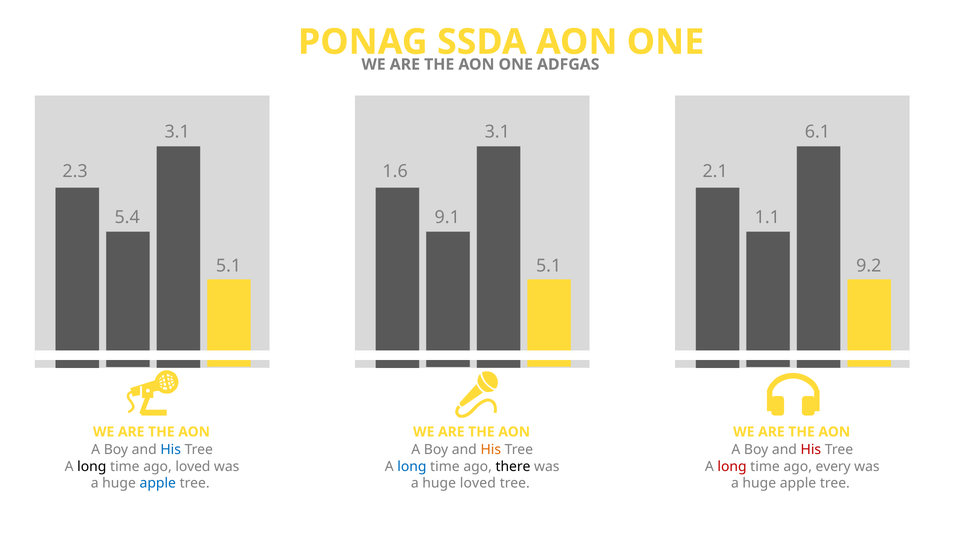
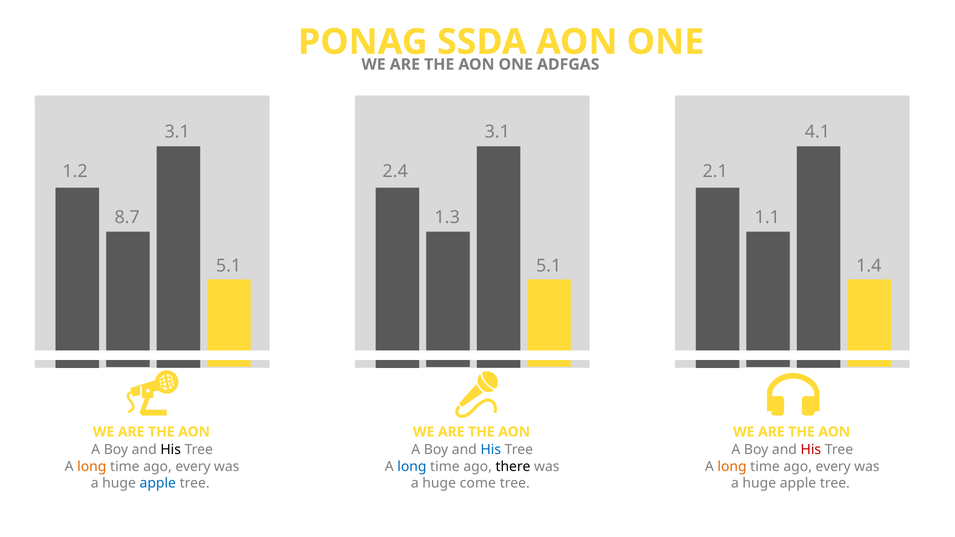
6.1: 6.1 -> 4.1 (817, 132)
2.3: 2.3 -> 1.2 (75, 172)
1.6: 1.6 -> 2.4 (395, 172)
5.4: 5.4 -> 8.7 (127, 217)
9.1: 9.1 -> 1.3 (447, 217)
9.2: 9.2 -> 1.4 (869, 266)
His colour: blue -> black (171, 450)
His colour: orange -> blue (491, 450)
long colour: black -> orange (92, 467)
loved: loved -> every (193, 467)
long colour: red -> orange (732, 467)
huge loved: loved -> come (478, 483)
